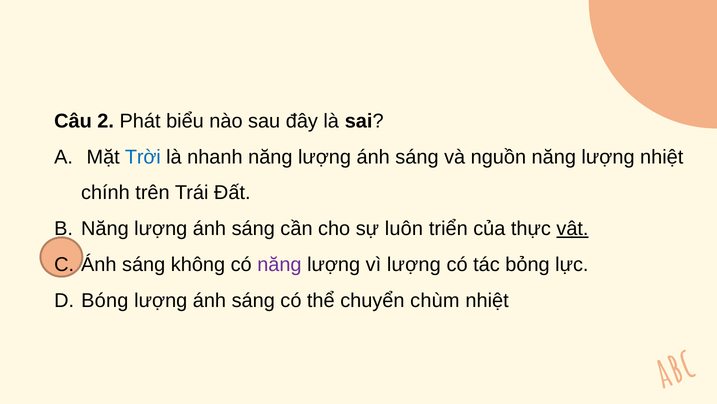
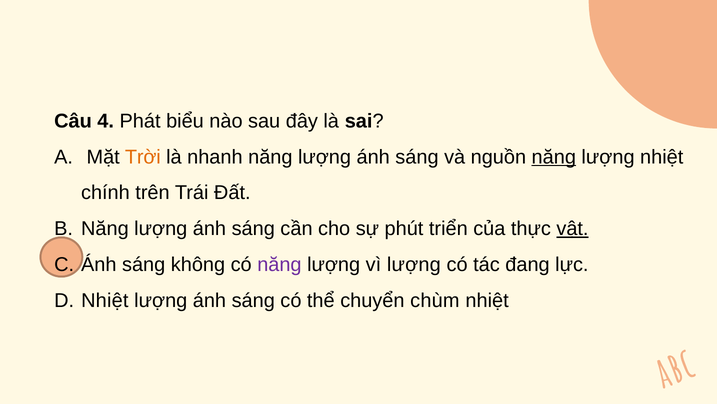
2: 2 -> 4 (106, 121)
Trời colour: blue -> orange (143, 157)
năng underline: none -> present (554, 157)
luôn: luôn -> phút (404, 228)
bỏng: bỏng -> đang (527, 264)
Bóng: Bóng -> Nhiệt (105, 300)
